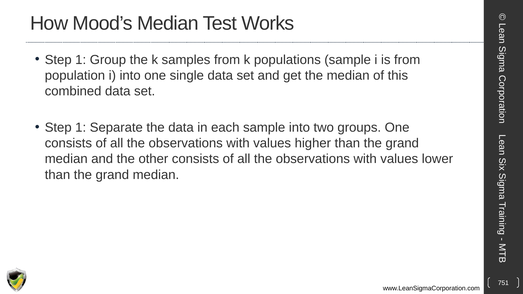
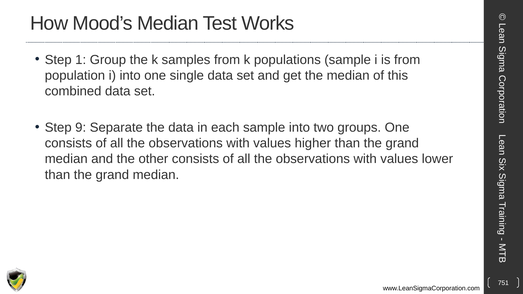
1: 1 -> 9 (81, 128)
